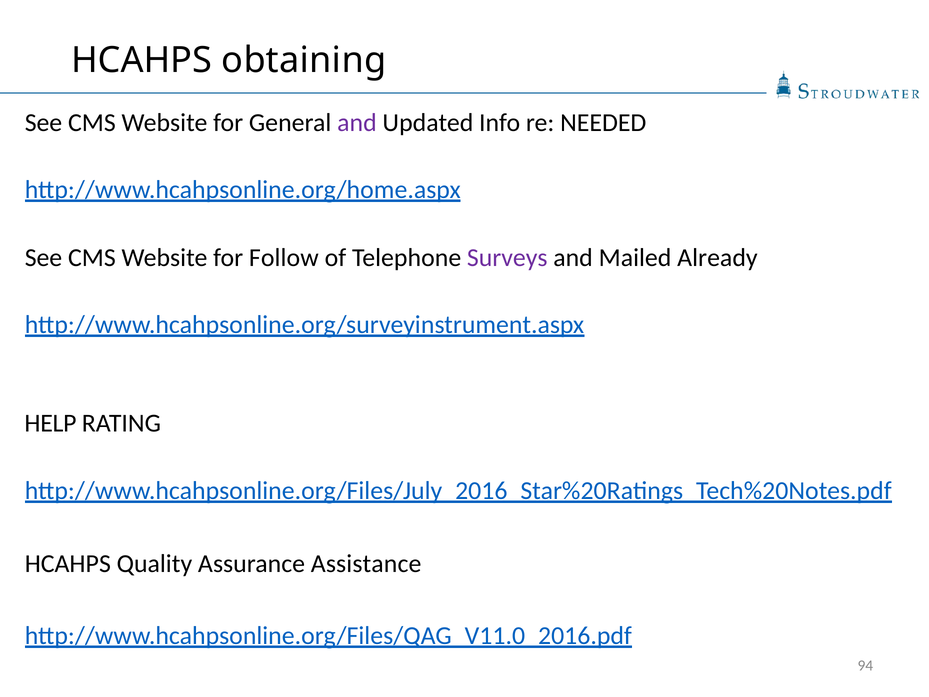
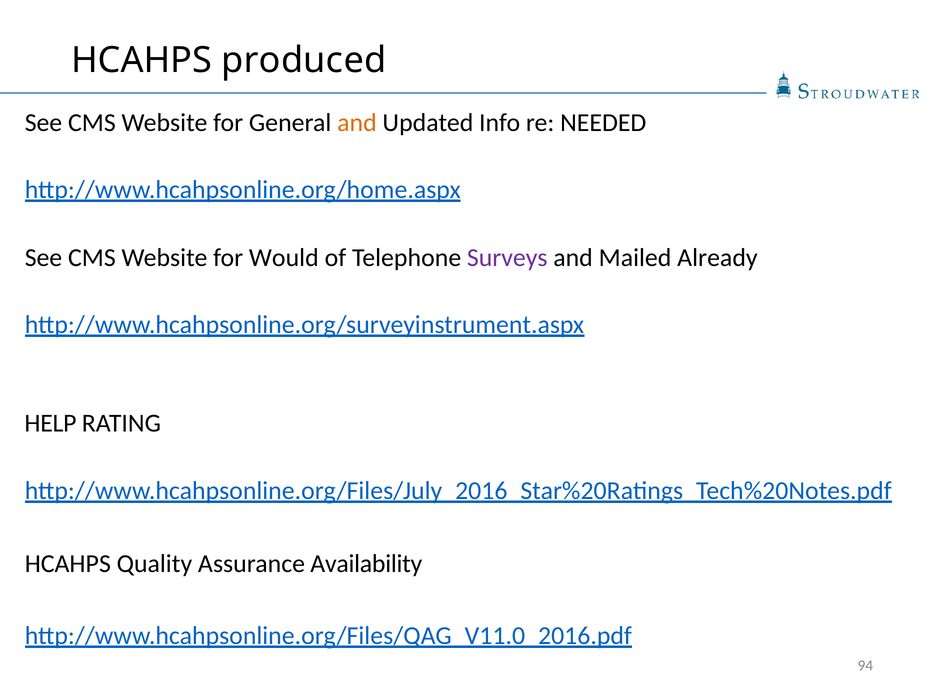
obtaining: obtaining -> produced (304, 61)
and colour: purple -> orange (357, 123)
Follow: Follow -> Would (284, 257)
Assistance: Assistance -> Availability (366, 563)
